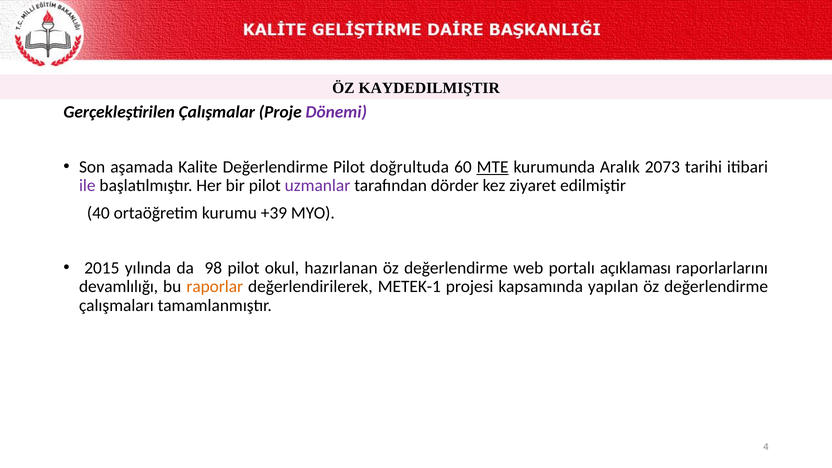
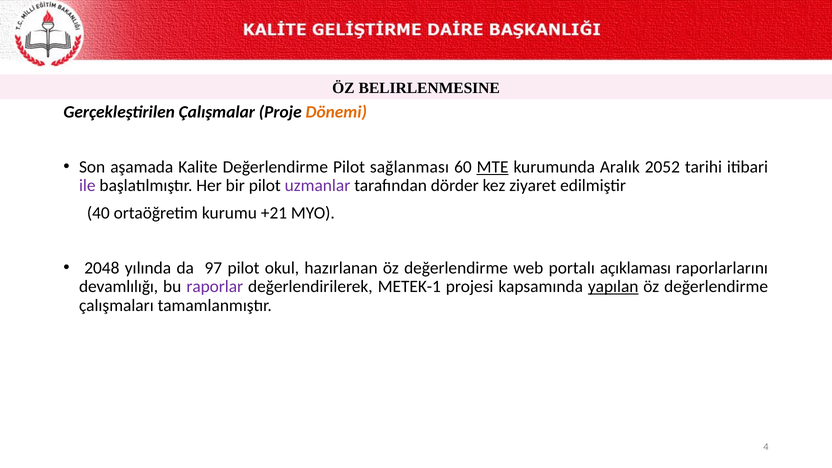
KAYDEDILMIŞTIR: KAYDEDILMIŞTIR -> BELIRLENMESINE (429, 88)
Dönemi colour: purple -> orange (336, 112)
doğrultuda: doğrultuda -> sağlanması (409, 167)
2073: 2073 -> 2052 (662, 167)
+39: +39 -> +21 (274, 213)
2015: 2015 -> 2048 (102, 268)
98: 98 -> 97 (213, 268)
raporlar colour: orange -> purple (215, 287)
yapılan underline: none -> present (613, 287)
